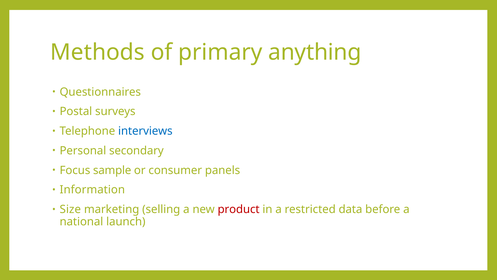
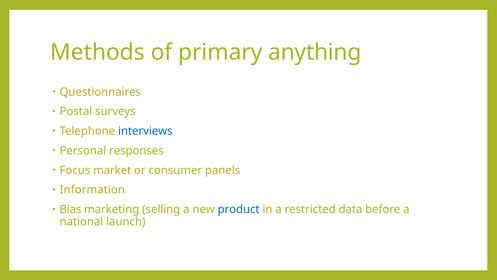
secondary: secondary -> responses (136, 150)
sample: sample -> market (112, 170)
Size: Size -> Bias (70, 209)
product colour: red -> blue (239, 209)
